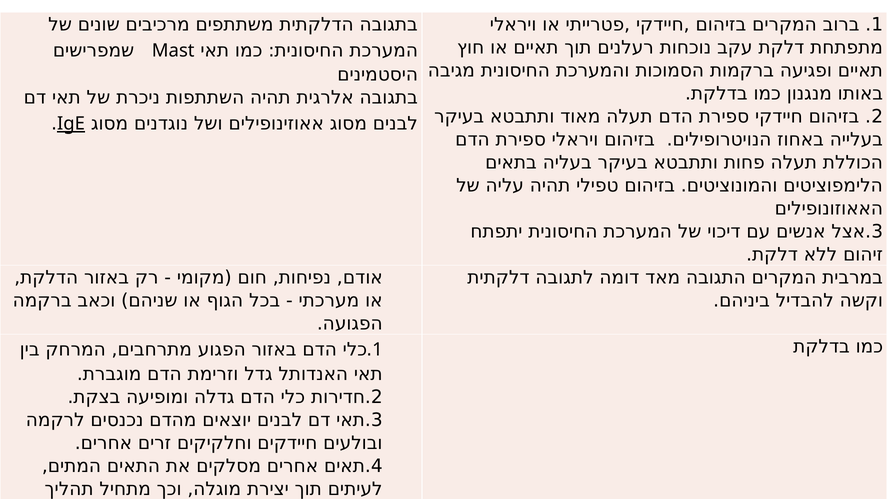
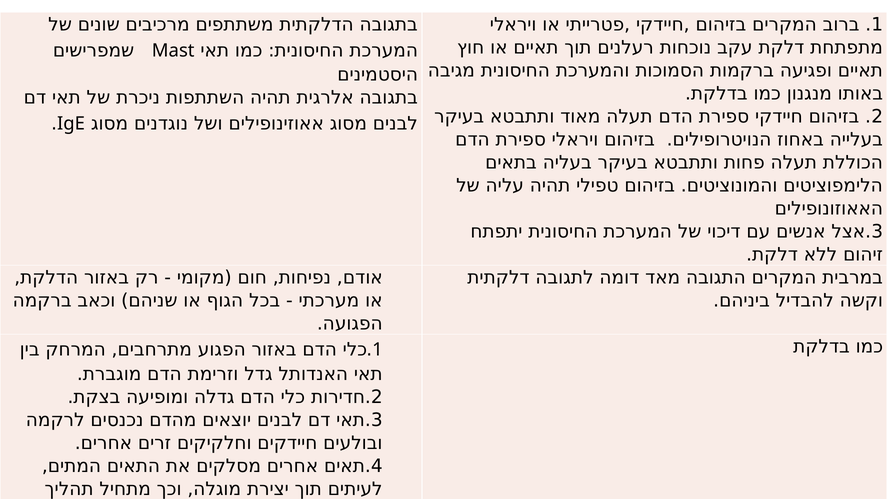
IgE underline: present -> none (71, 124)
